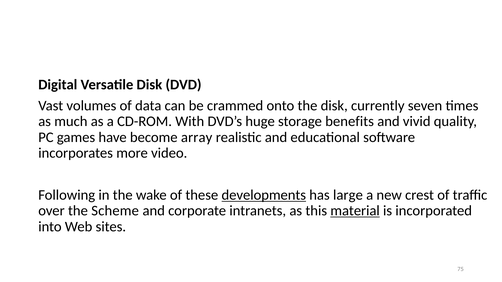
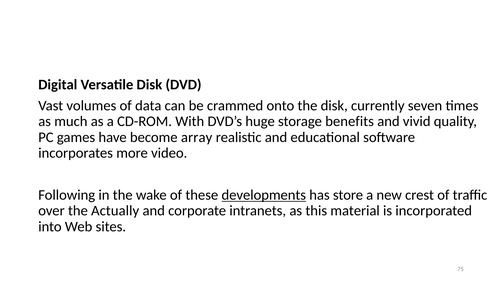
large: large -> store (348, 195)
Scheme: Scheme -> Actually (115, 211)
material underline: present -> none (355, 211)
